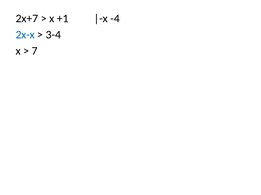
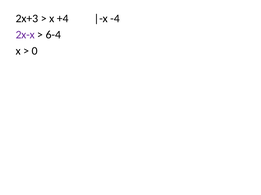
2x+7: 2x+7 -> 2x+3 (27, 19)
+1: +1 -> +4 (63, 19)
2x-x colour: blue -> purple (25, 35)
3-4: 3-4 -> 6-4 (53, 35)
7: 7 -> 0 (35, 51)
